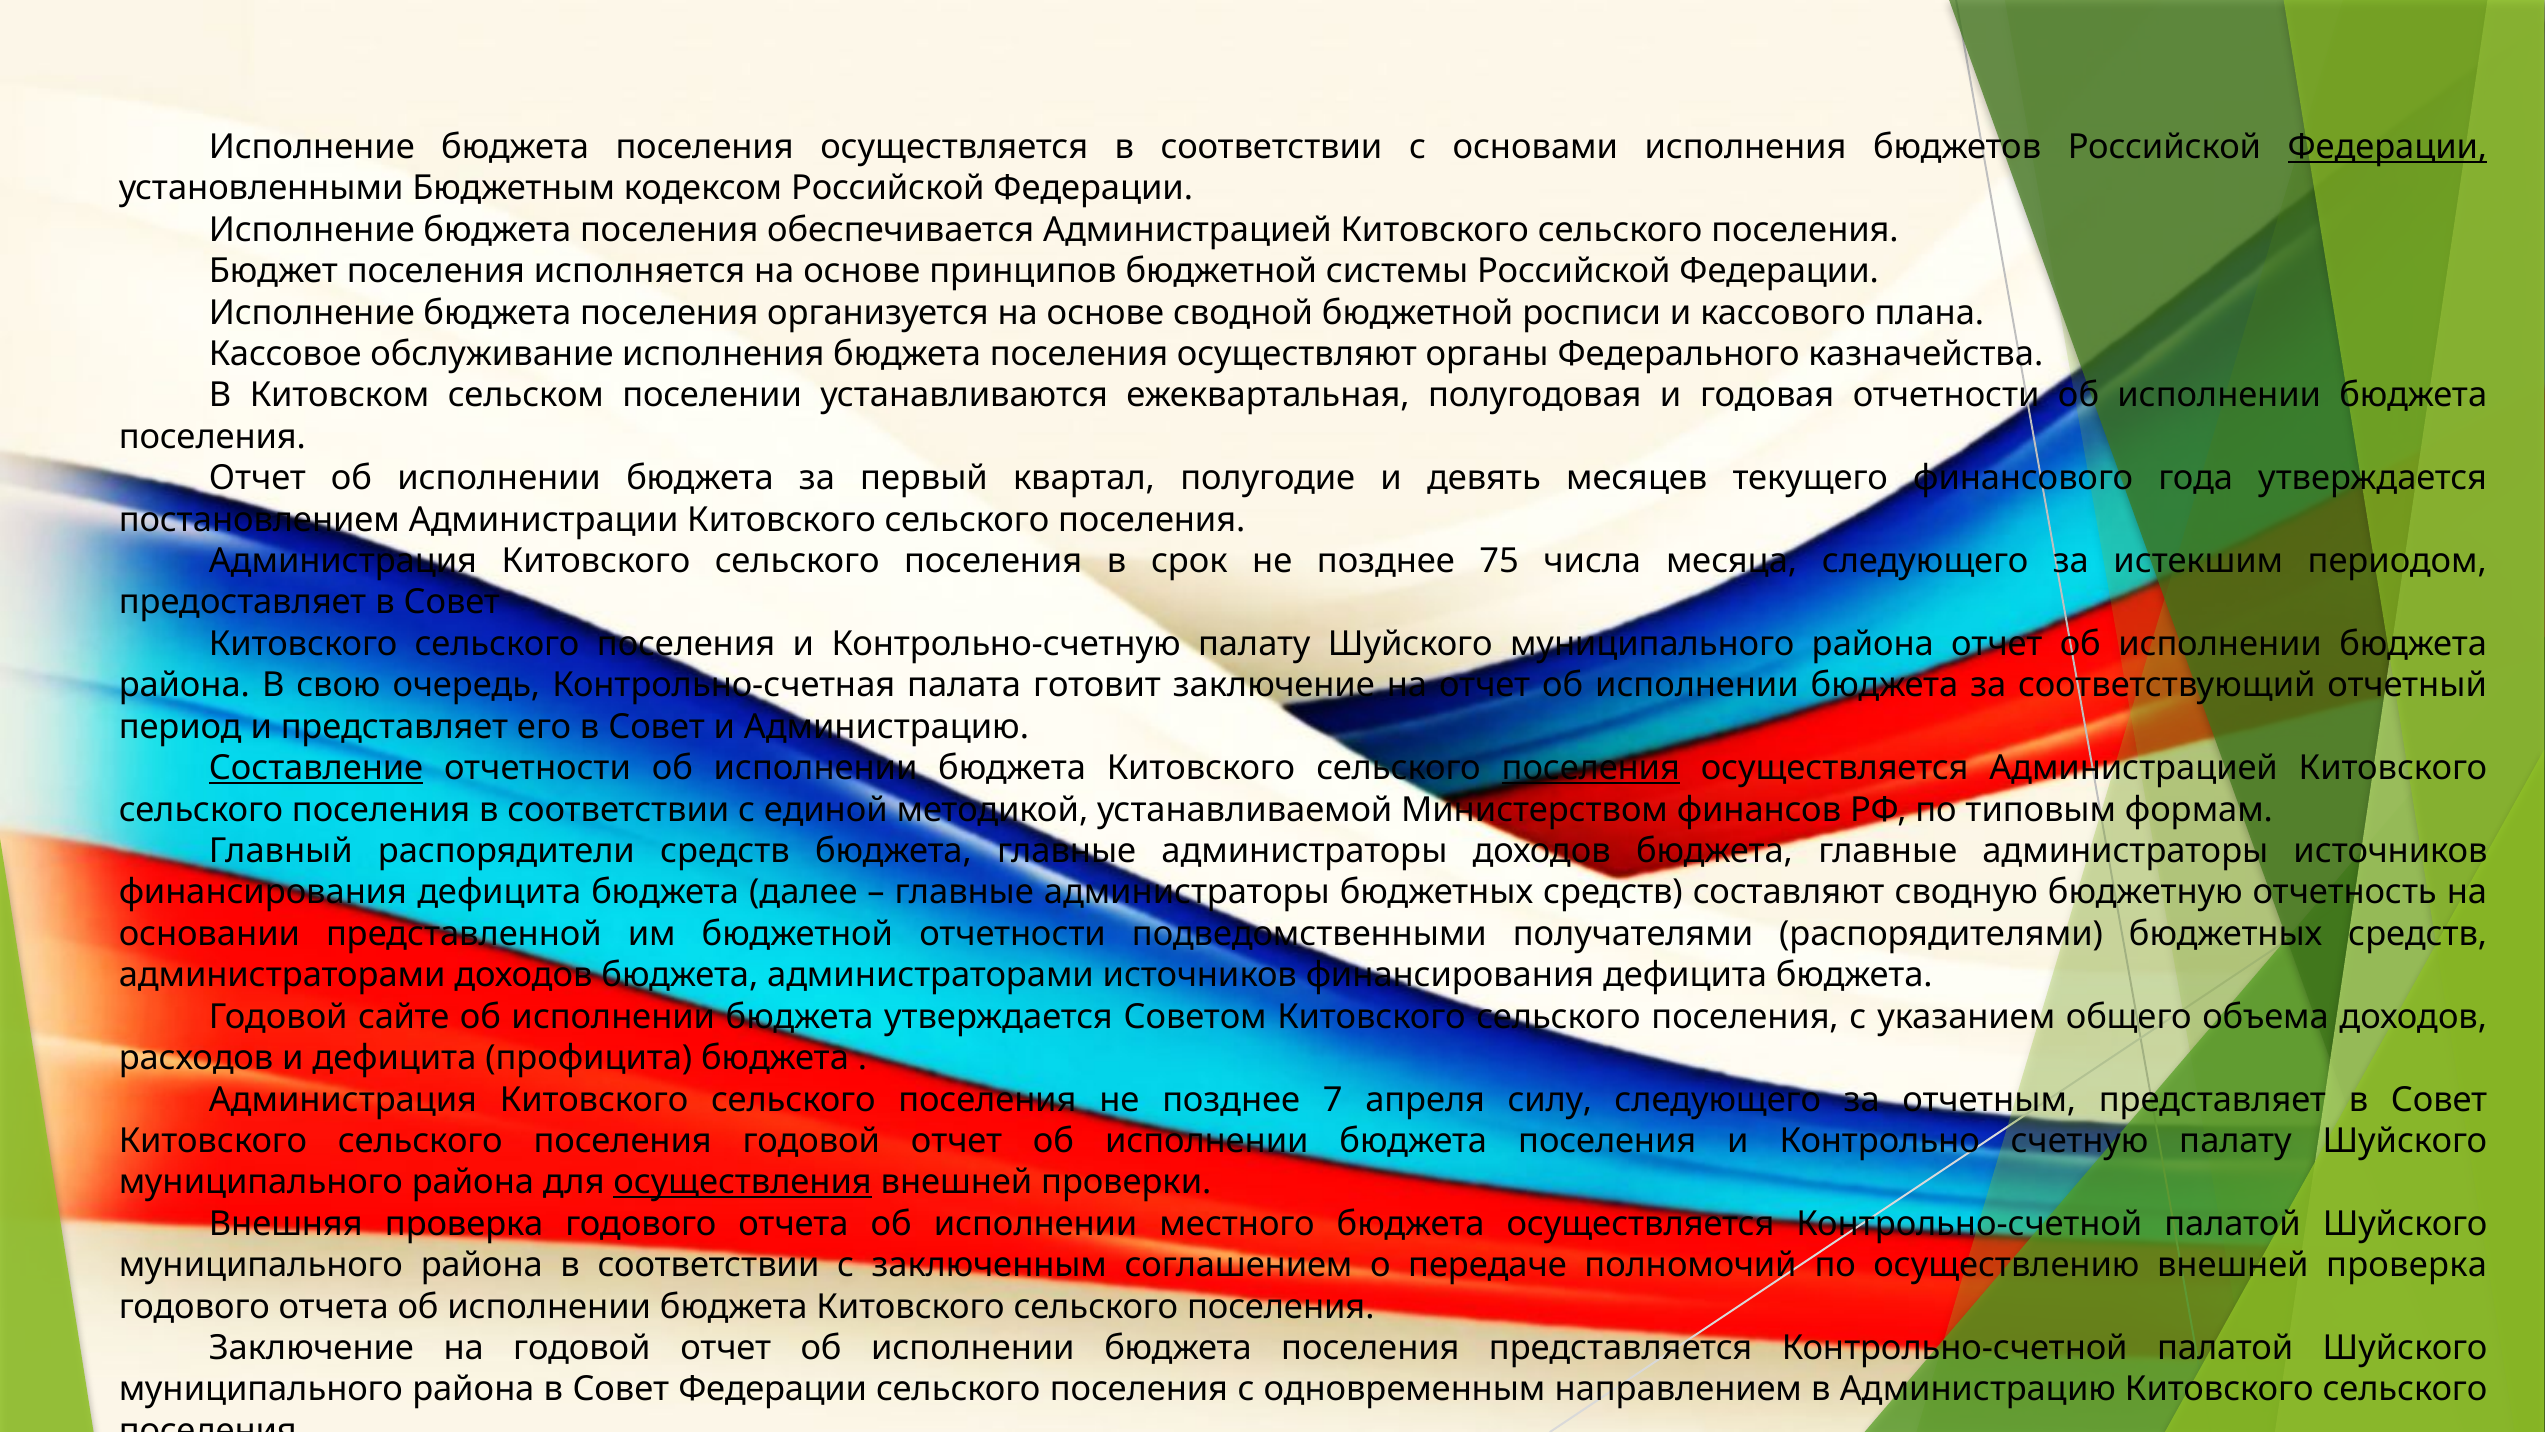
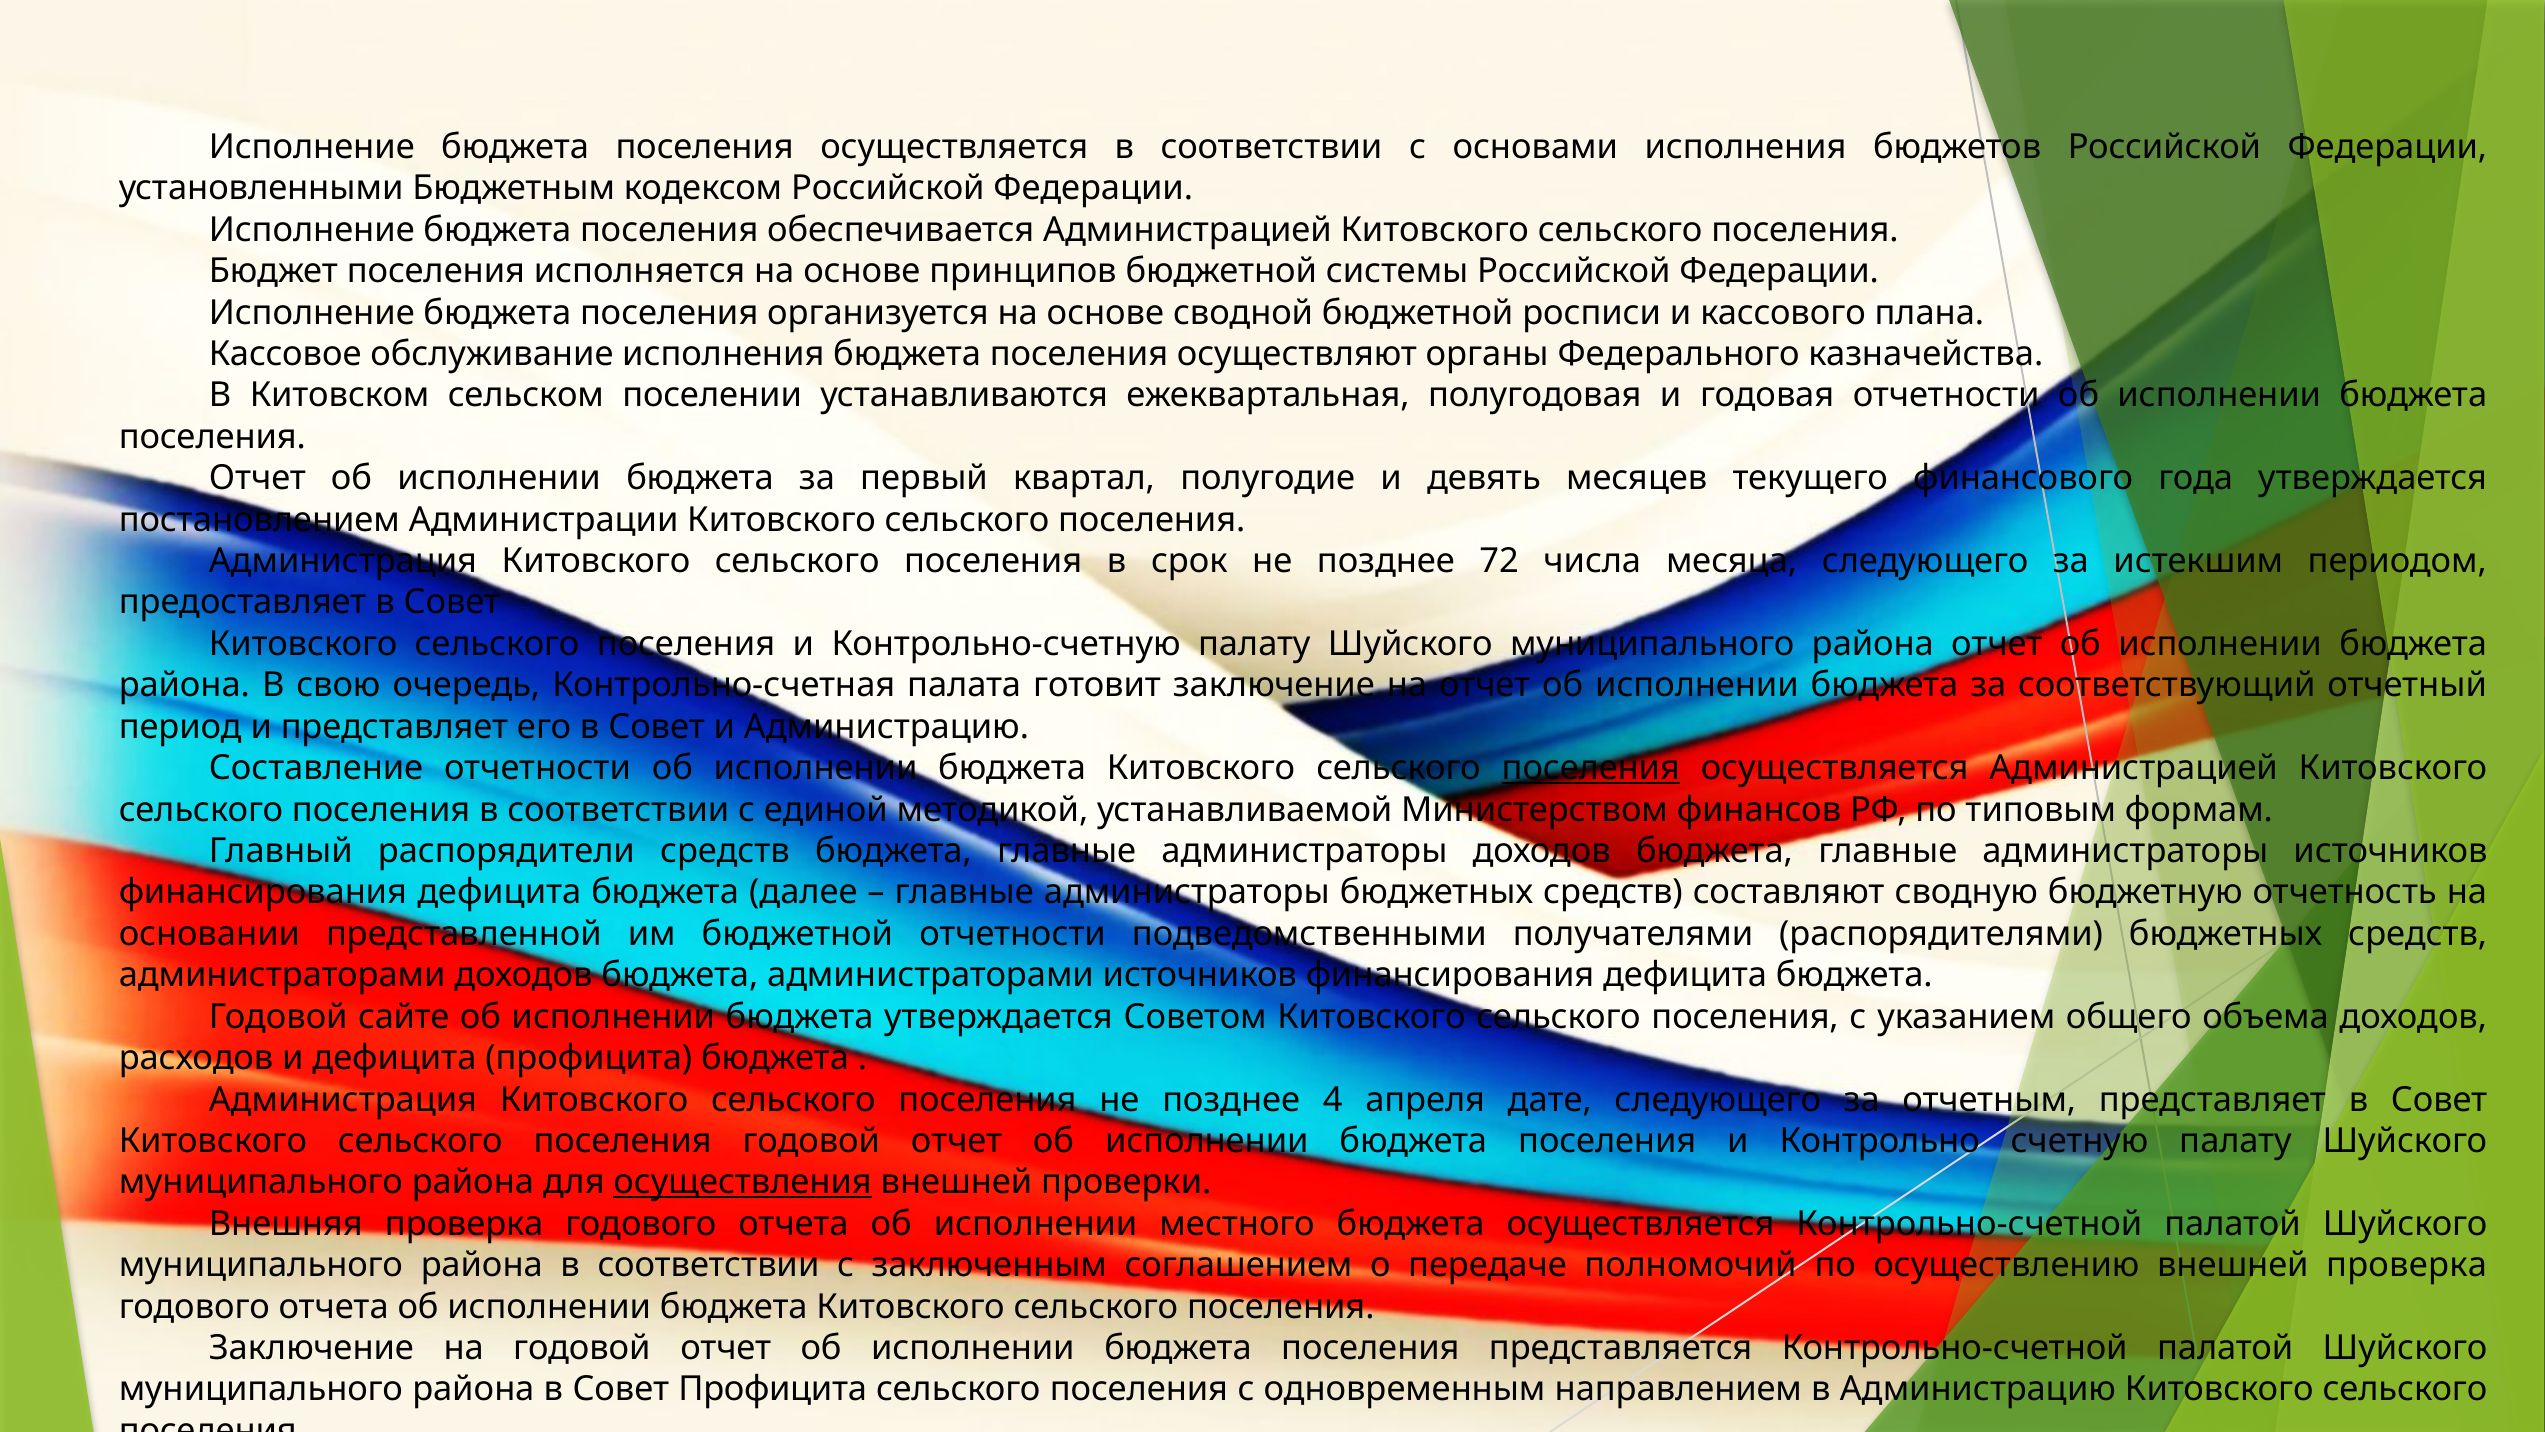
Федерации underline: present -> none (2387, 147)
75: 75 -> 72 (1499, 561)
Составление underline: present -> none (316, 768)
7: 7 -> 4 (1333, 1099)
силу: силу -> дате (1550, 1099)
Совет Федерации: Федерации -> Профицита (773, 1389)
